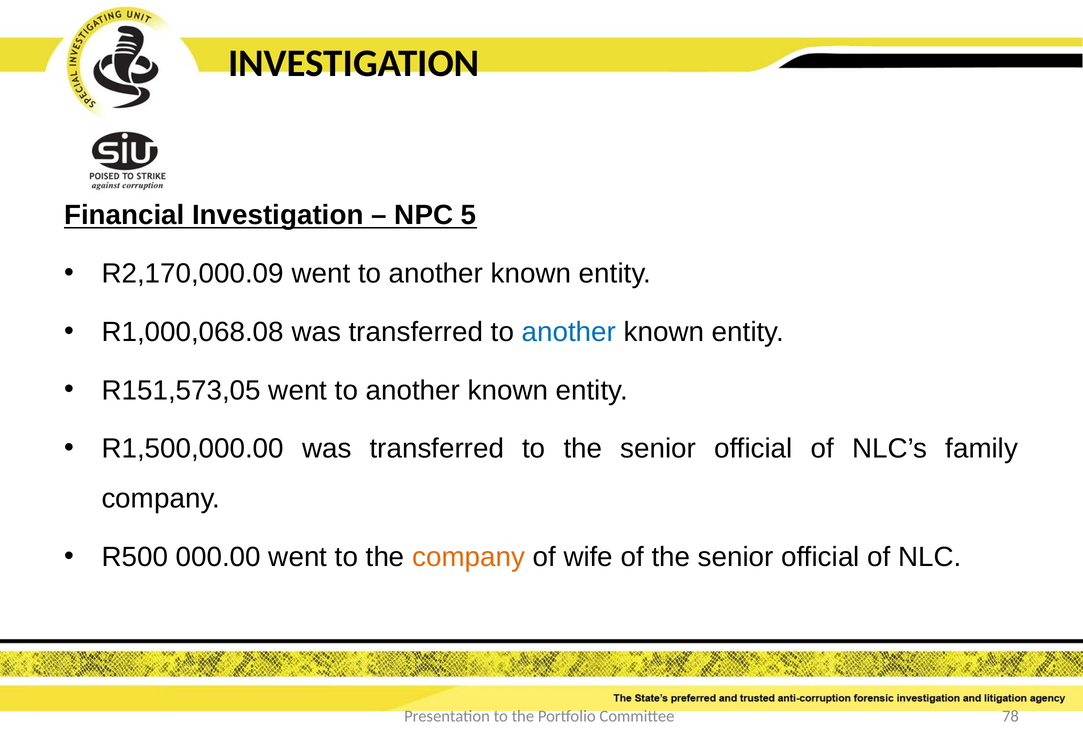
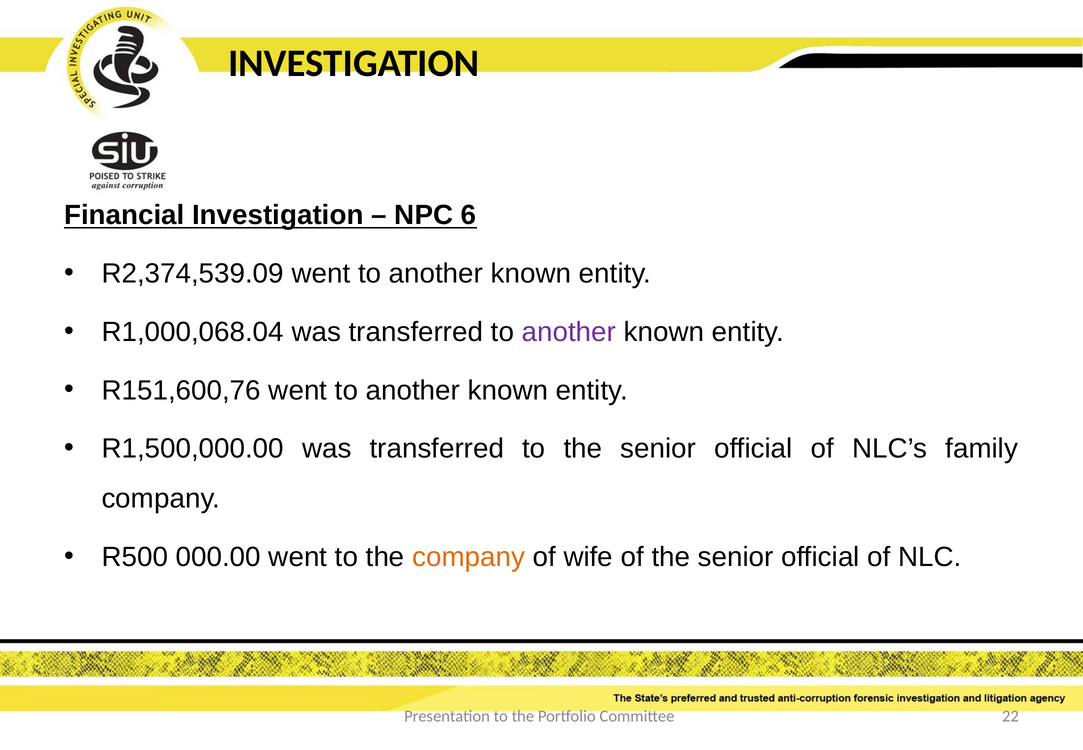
5: 5 -> 6 (469, 215)
R2,170,000.09: R2,170,000.09 -> R2,374,539.09 (193, 274)
R1,000,068.08: R1,000,068.08 -> R1,000,068.04 (193, 332)
another colour: blue -> purple (569, 332)
R151,573,05: R151,573,05 -> R151,600,76 (181, 390)
78: 78 -> 22 (1010, 716)
